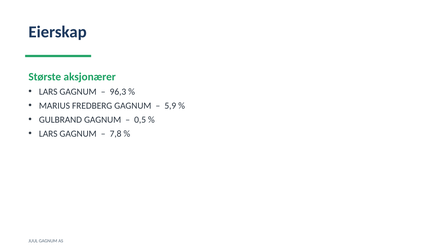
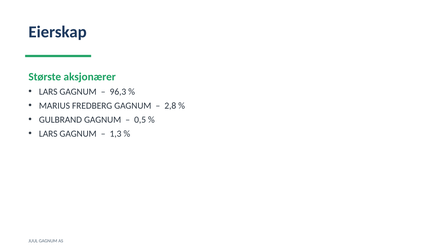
5,9: 5,9 -> 2,8 (170, 106)
7,8: 7,8 -> 1,3 (116, 134)
